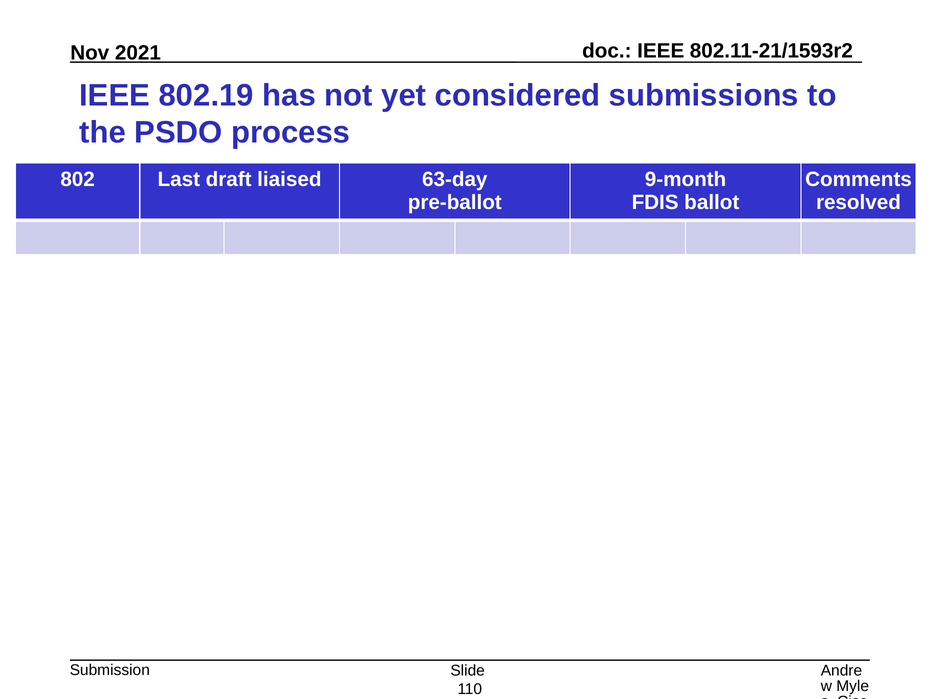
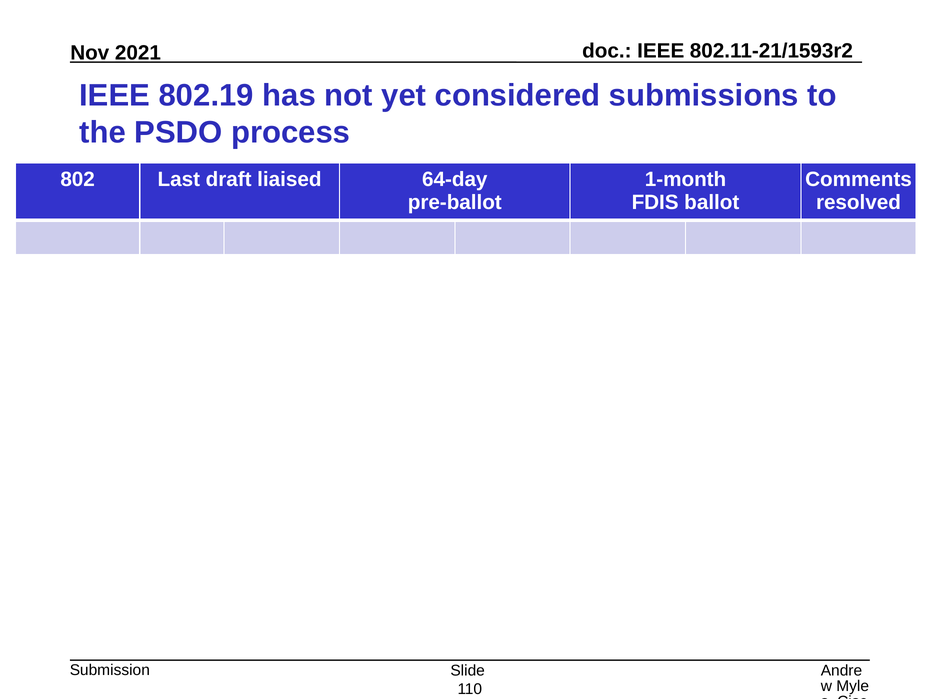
63-day: 63-day -> 64-day (455, 180)
9-month: 9-month -> 1-month (686, 180)
